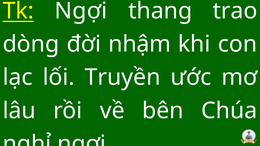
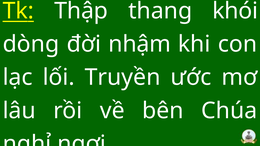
Ngợi: Ngợi -> Thập (81, 11)
trao: trao -> khói (235, 11)
